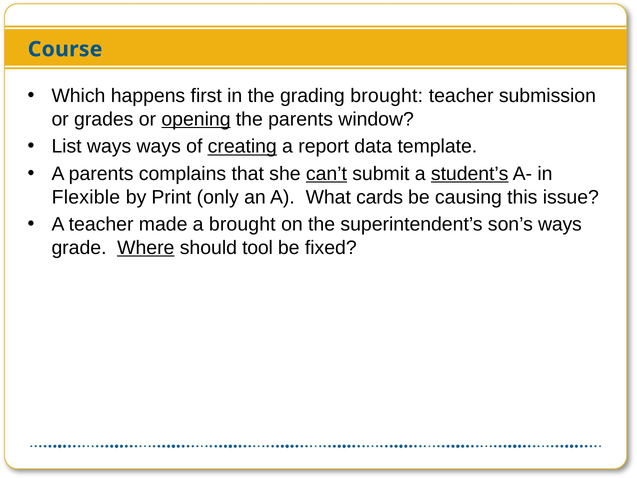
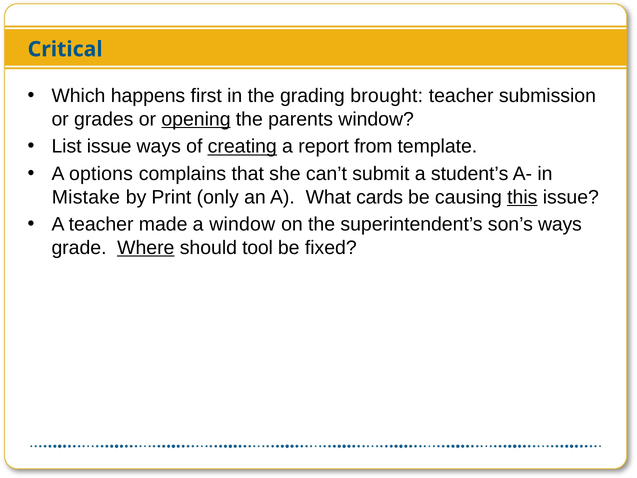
Course: Course -> Critical (65, 49)
List ways: ways -> issue (109, 146)
data: data -> from (373, 146)
A parents: parents -> options (101, 174)
can’t underline: present -> none (326, 174)
student’s underline: present -> none (470, 174)
Flexible: Flexible -> Mistake (86, 197)
this underline: none -> present (522, 197)
a brought: brought -> window (242, 224)
